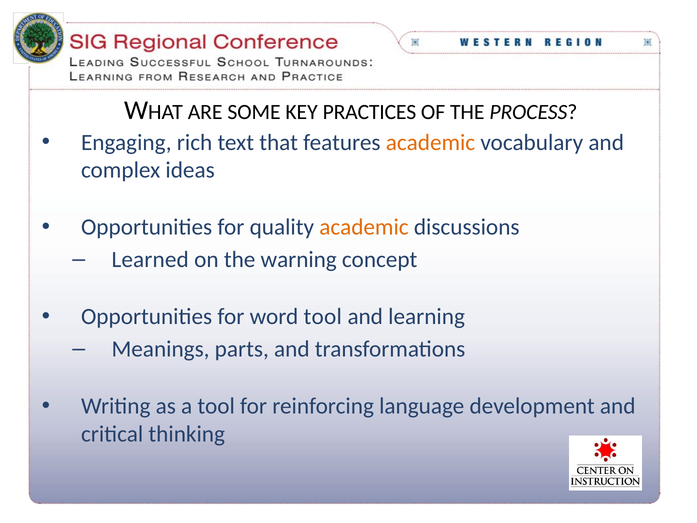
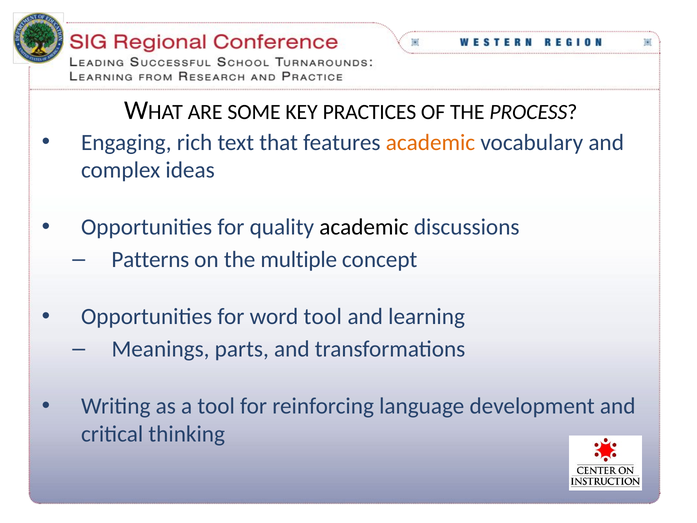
academic colour: orange -> black (364, 227)
Learned: Learned -> Patterns (150, 260)
warning: warning -> multiple (299, 260)
